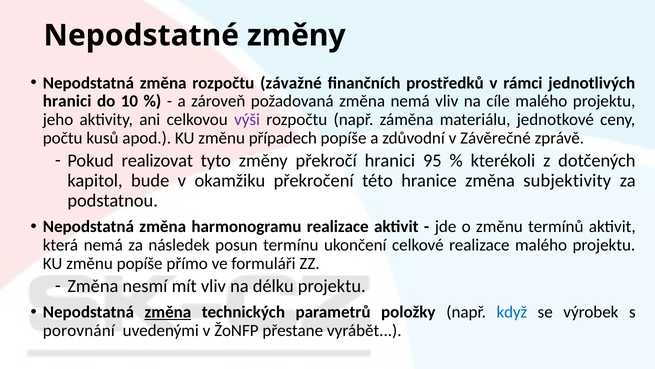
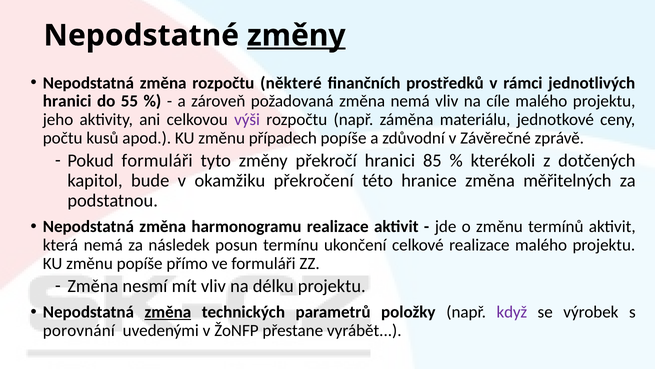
změny underline: none -> present (296, 35)
závažné: závažné -> některé (291, 83)
10: 10 -> 55 (129, 101)
Pokud realizovat: realizovat -> formuláři (157, 161)
95: 95 -> 85 (432, 161)
subjektivity: subjektivity -> měřitelných (567, 180)
když colour: blue -> purple (512, 312)
